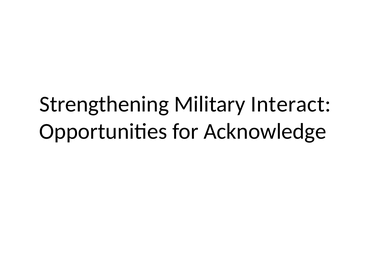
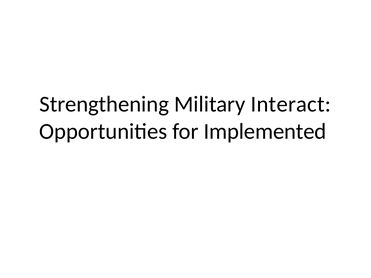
Acknowledge: Acknowledge -> Implemented (265, 131)
